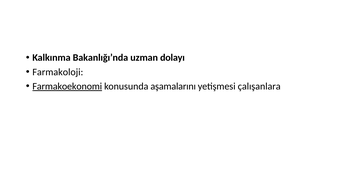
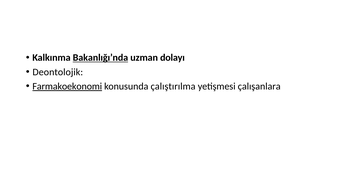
Bakanlığı’nda underline: none -> present (100, 58)
Farmakoloji: Farmakoloji -> Deontolojik (58, 72)
aşamalarını: aşamalarını -> çalıştırılma (173, 86)
